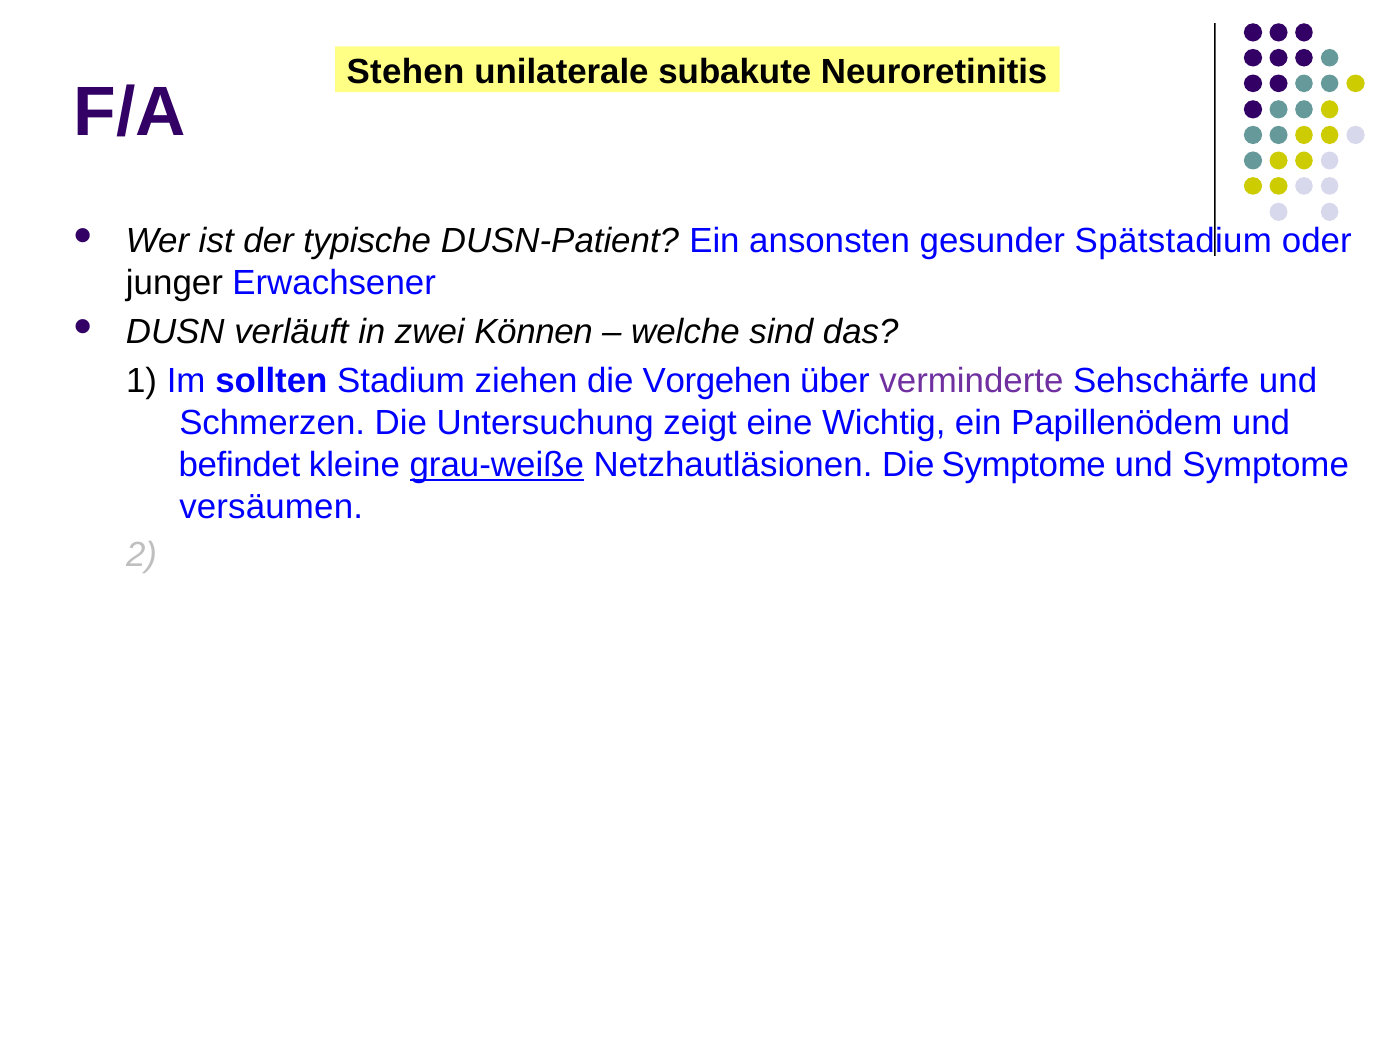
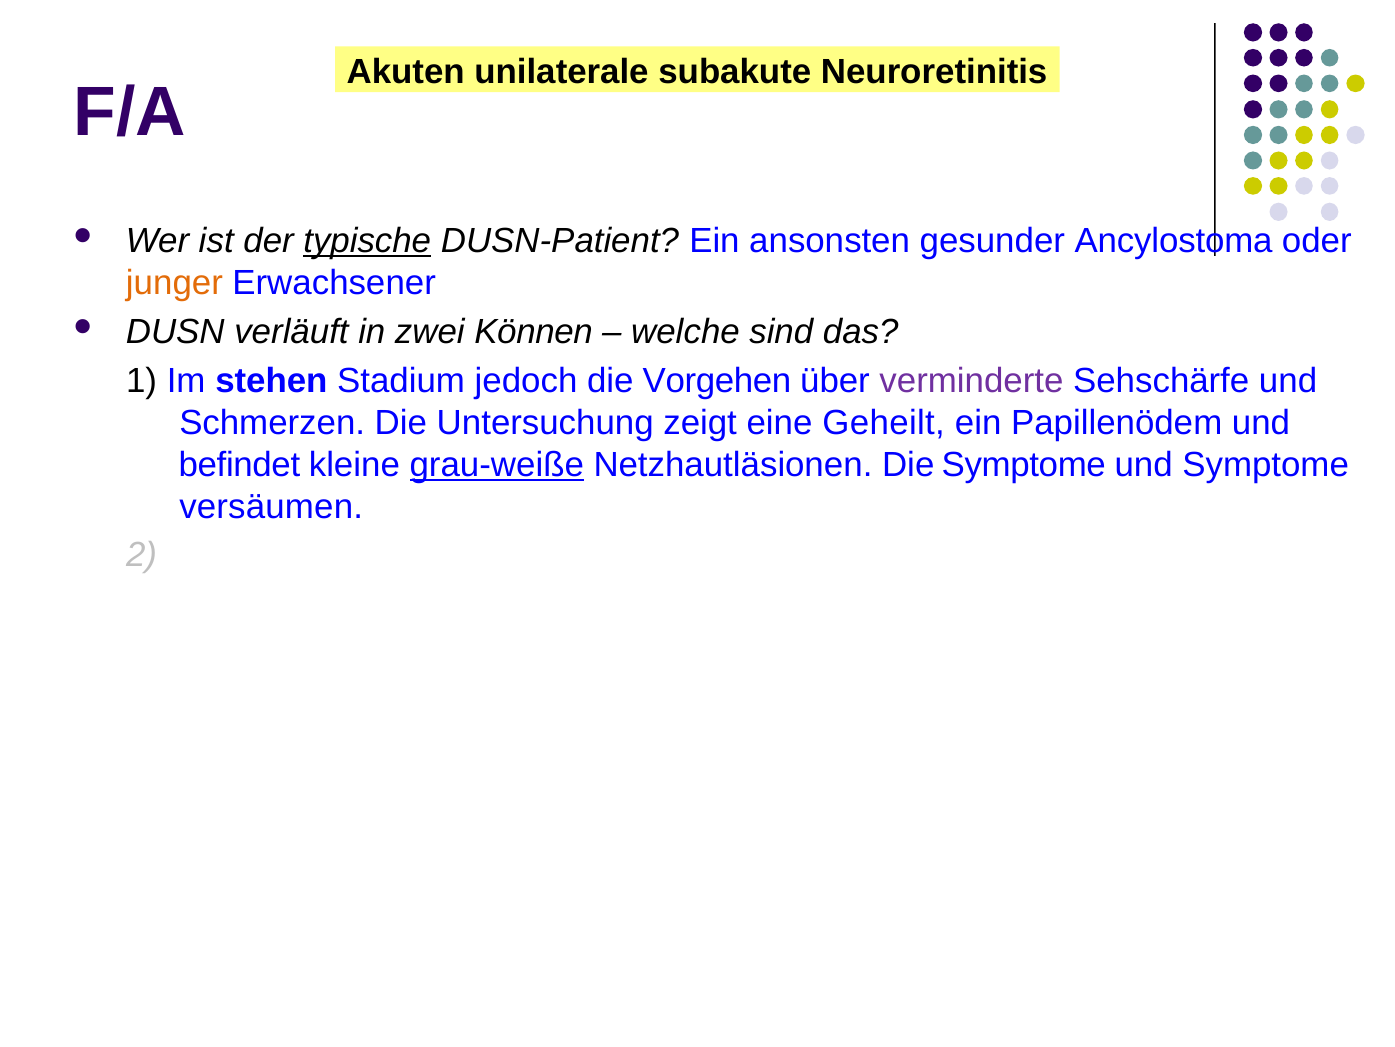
Stehen: Stehen -> Akuten (406, 72)
typische underline: none -> present (367, 241)
gesunder Spätstadium: Spätstadium -> Ancylostoma (1174, 241)
junger colour: black -> orange (174, 283)
sollten: sollten -> stehen (271, 381)
ziehen: ziehen -> jedoch (526, 381)
Wichtig: Wichtig -> Geheilt (884, 422)
